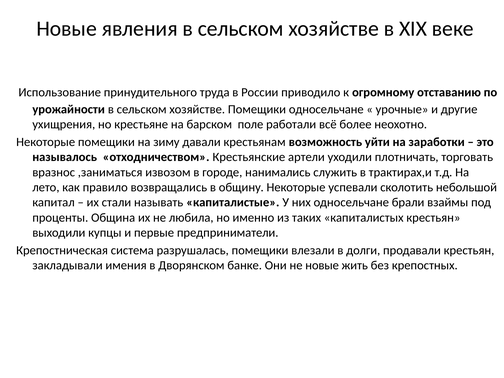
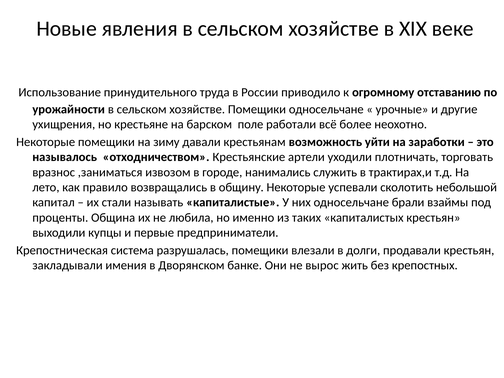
не новые: новые -> вырос (322, 266)
